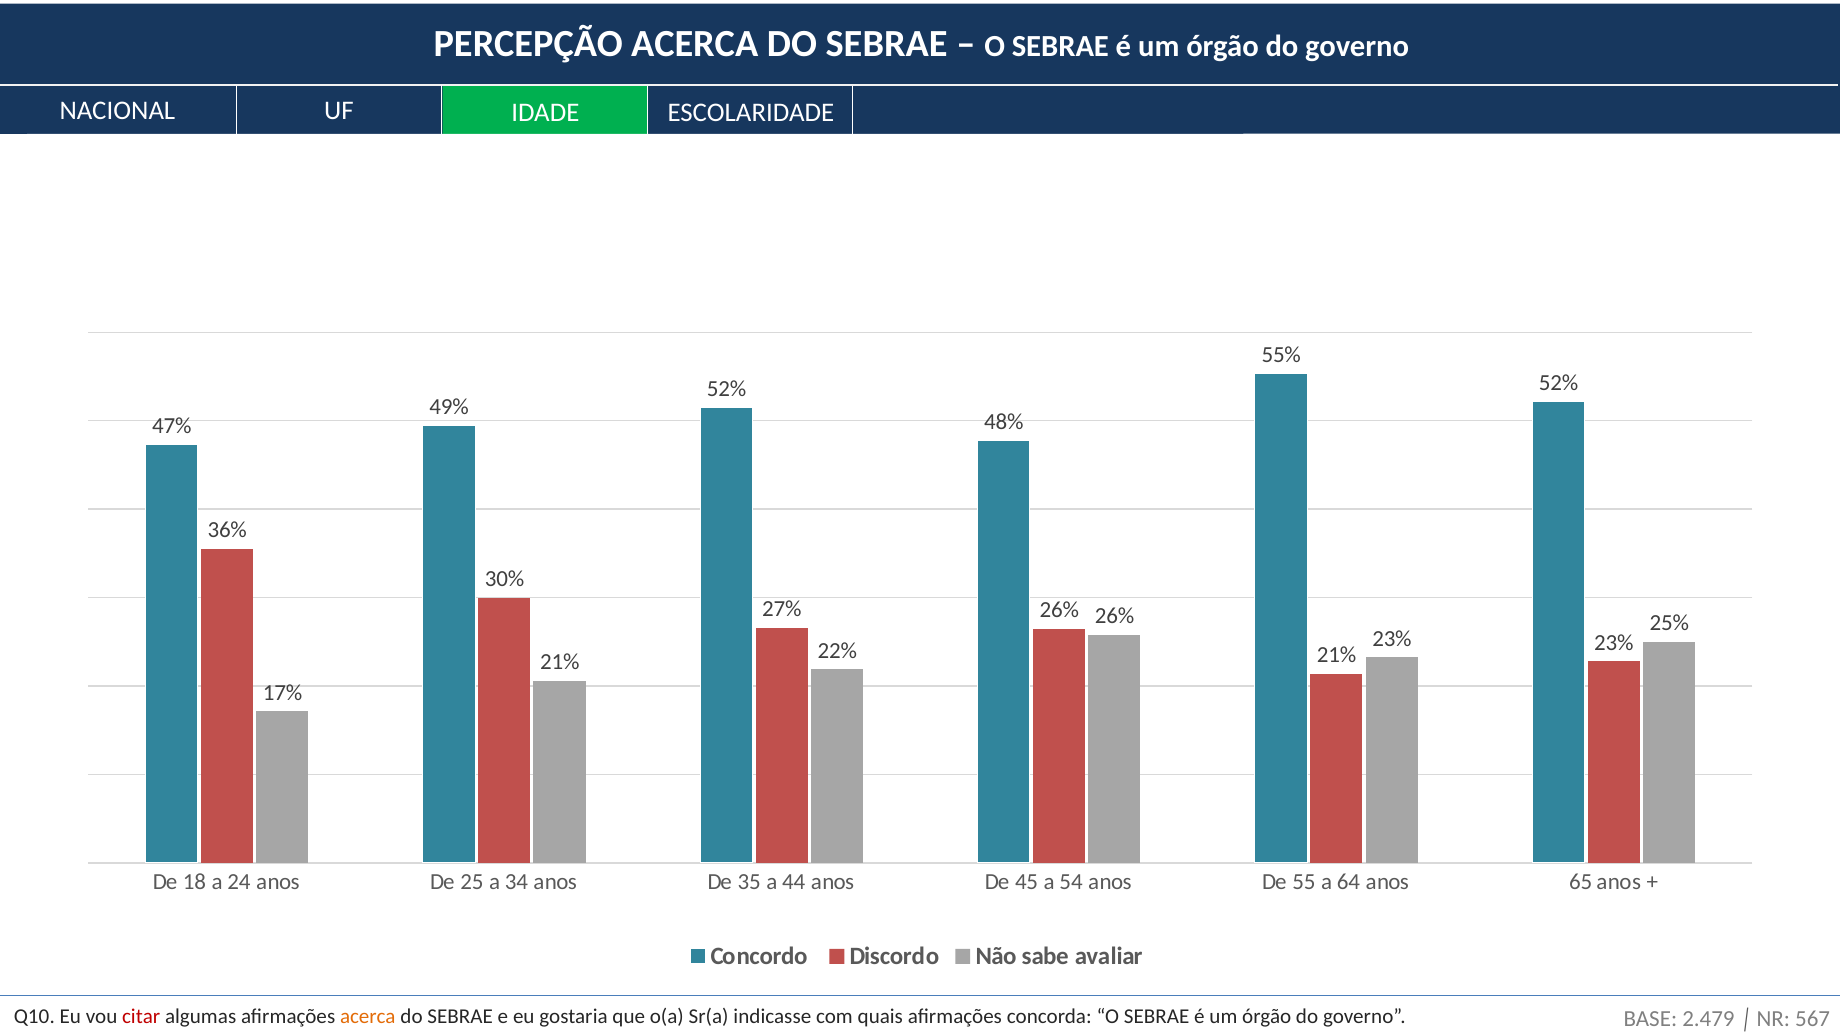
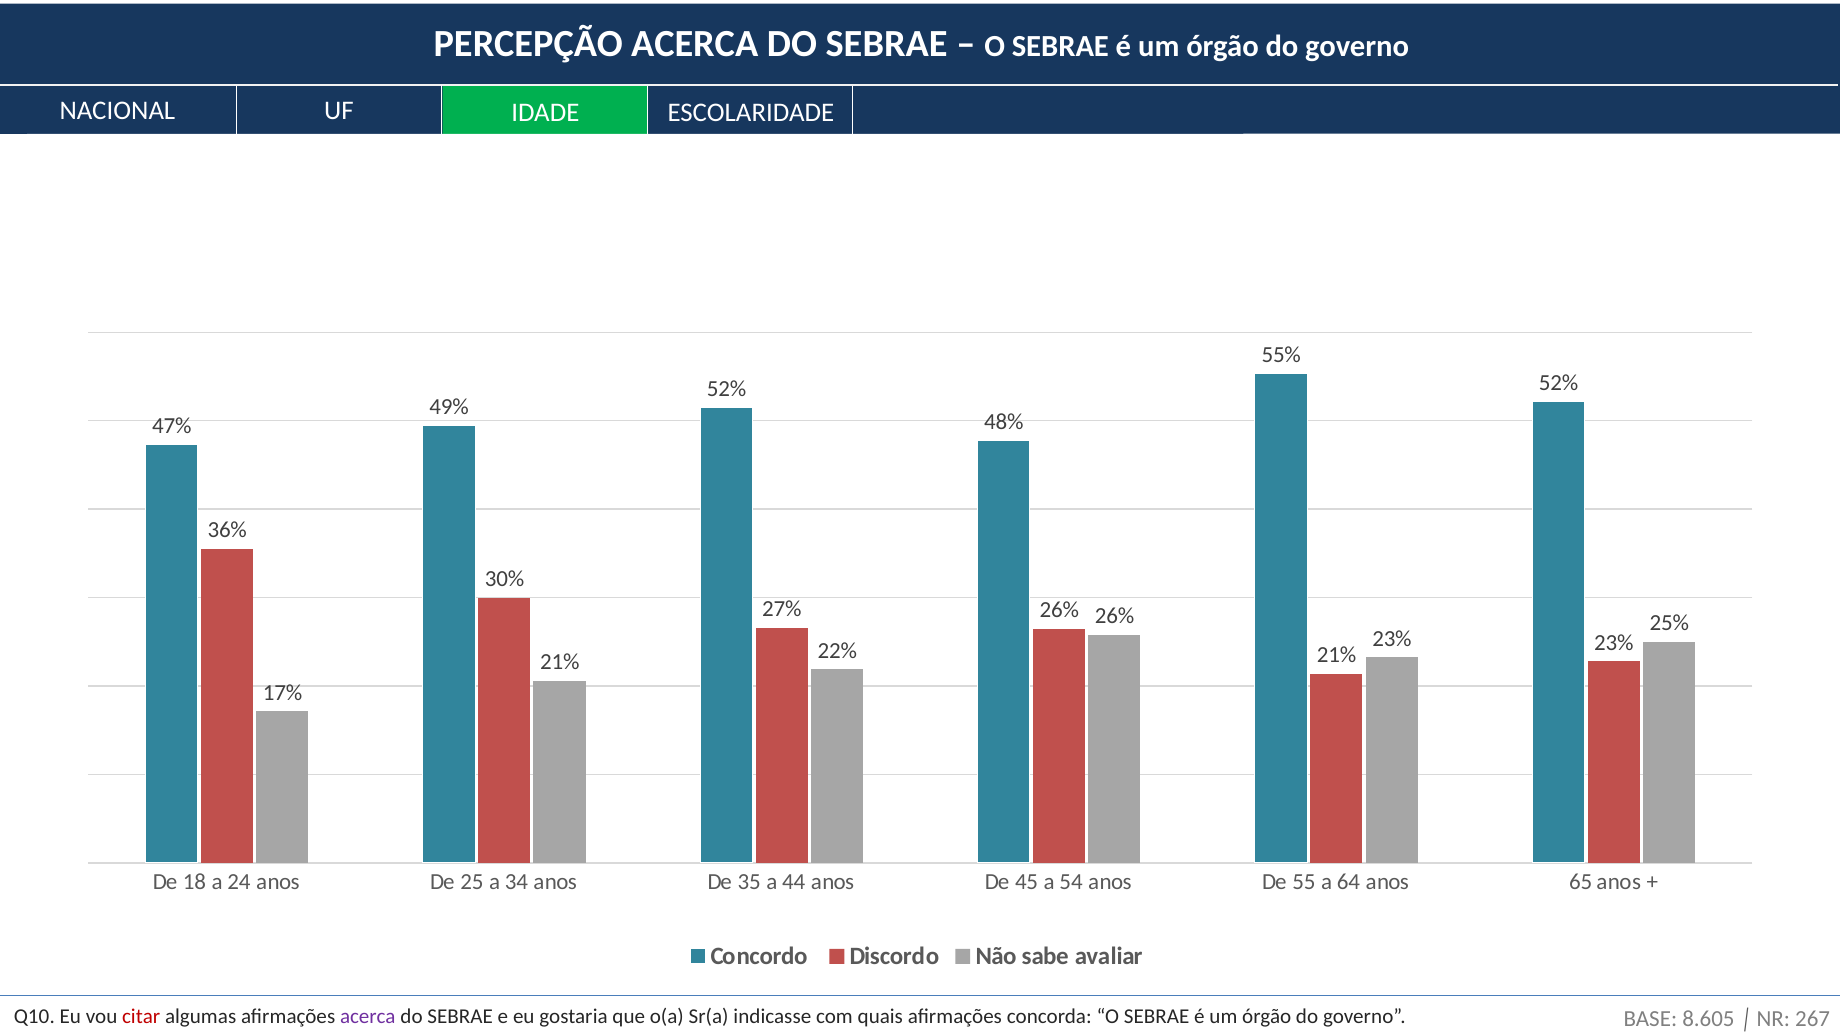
acerca colour: orange -> purple (368, 1017)
2.479: 2.479 -> 8.605 (1708, 1020)
567: 567 -> 267 (1813, 1020)
